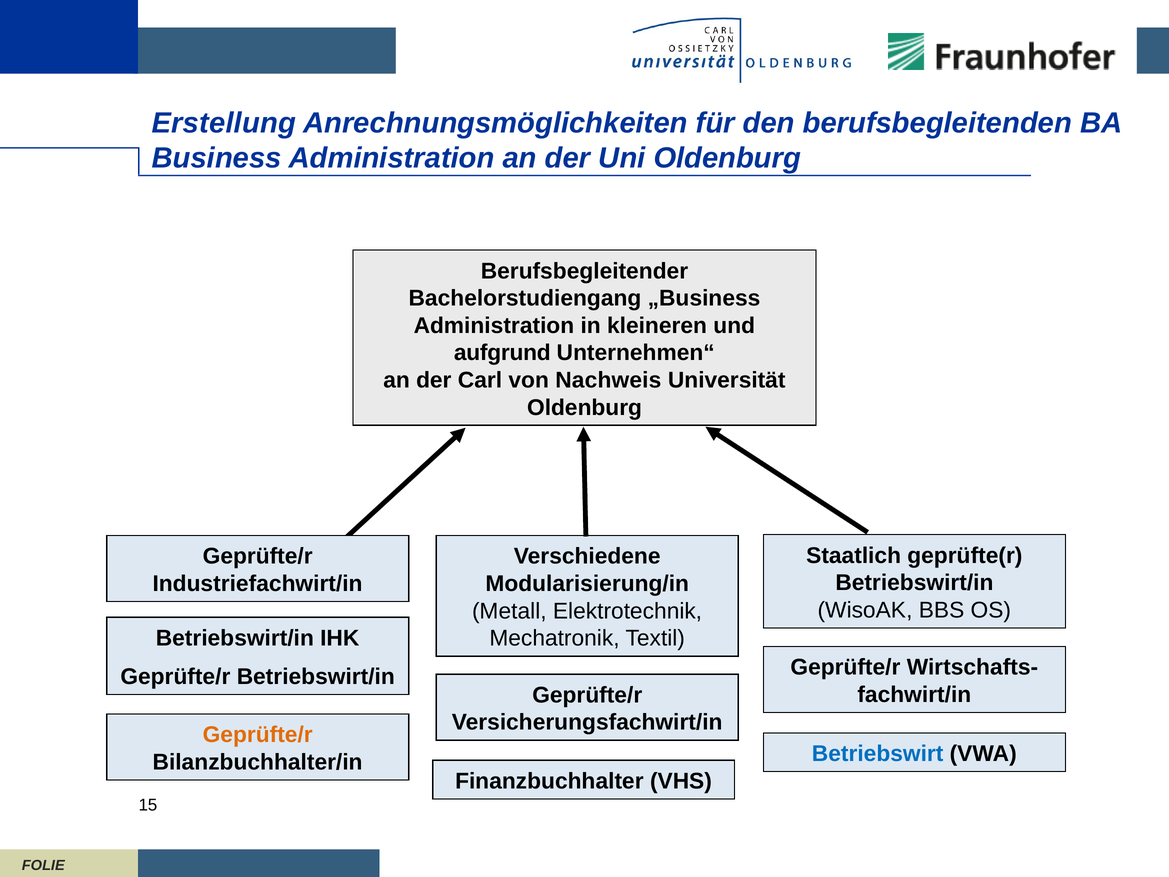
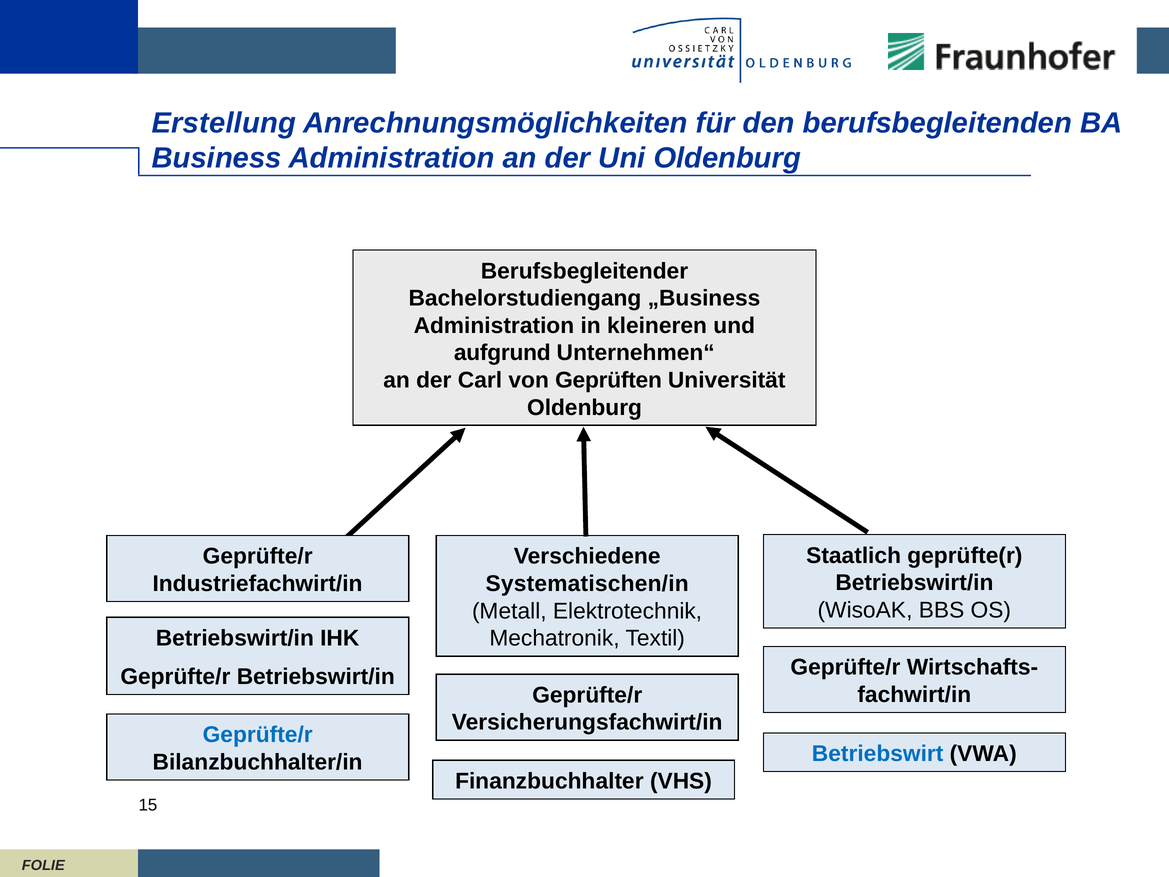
Nachweis: Nachweis -> Geprüften (609, 380)
Modularisierung/in: Modularisierung/in -> Systematischen/in (587, 584)
Geprüfte/r colour: orange -> blue (258, 735)
